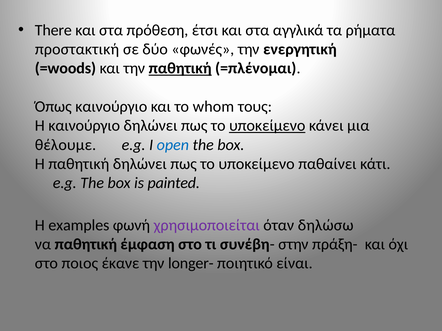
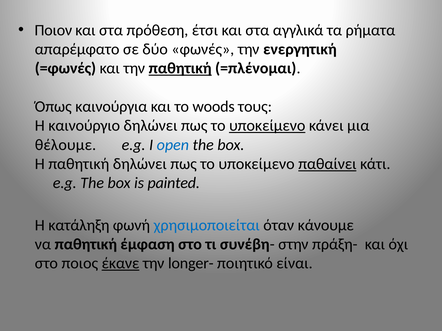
There: There -> Ποιον (53, 30)
προστακτική: προστακτική -> απαρέμφατο (77, 49)
=woods: =woods -> =φωνές (65, 68)
Όπως καινούργιο: καινούργιο -> καινούργια (111, 107)
whom: whom -> woods (214, 107)
παθαίνει underline: none -> present (327, 164)
examples: examples -> κατάληξη (79, 226)
χρησιμοποιείται colour: purple -> blue (207, 226)
δηλώσω: δηλώσω -> κάνουμε (326, 226)
έκανε underline: none -> present (120, 264)
